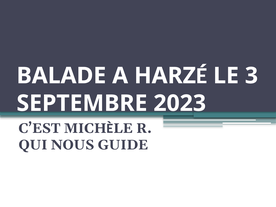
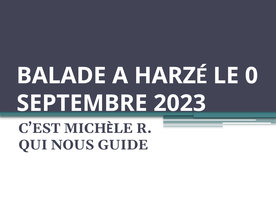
3: 3 -> 0 (251, 76)
